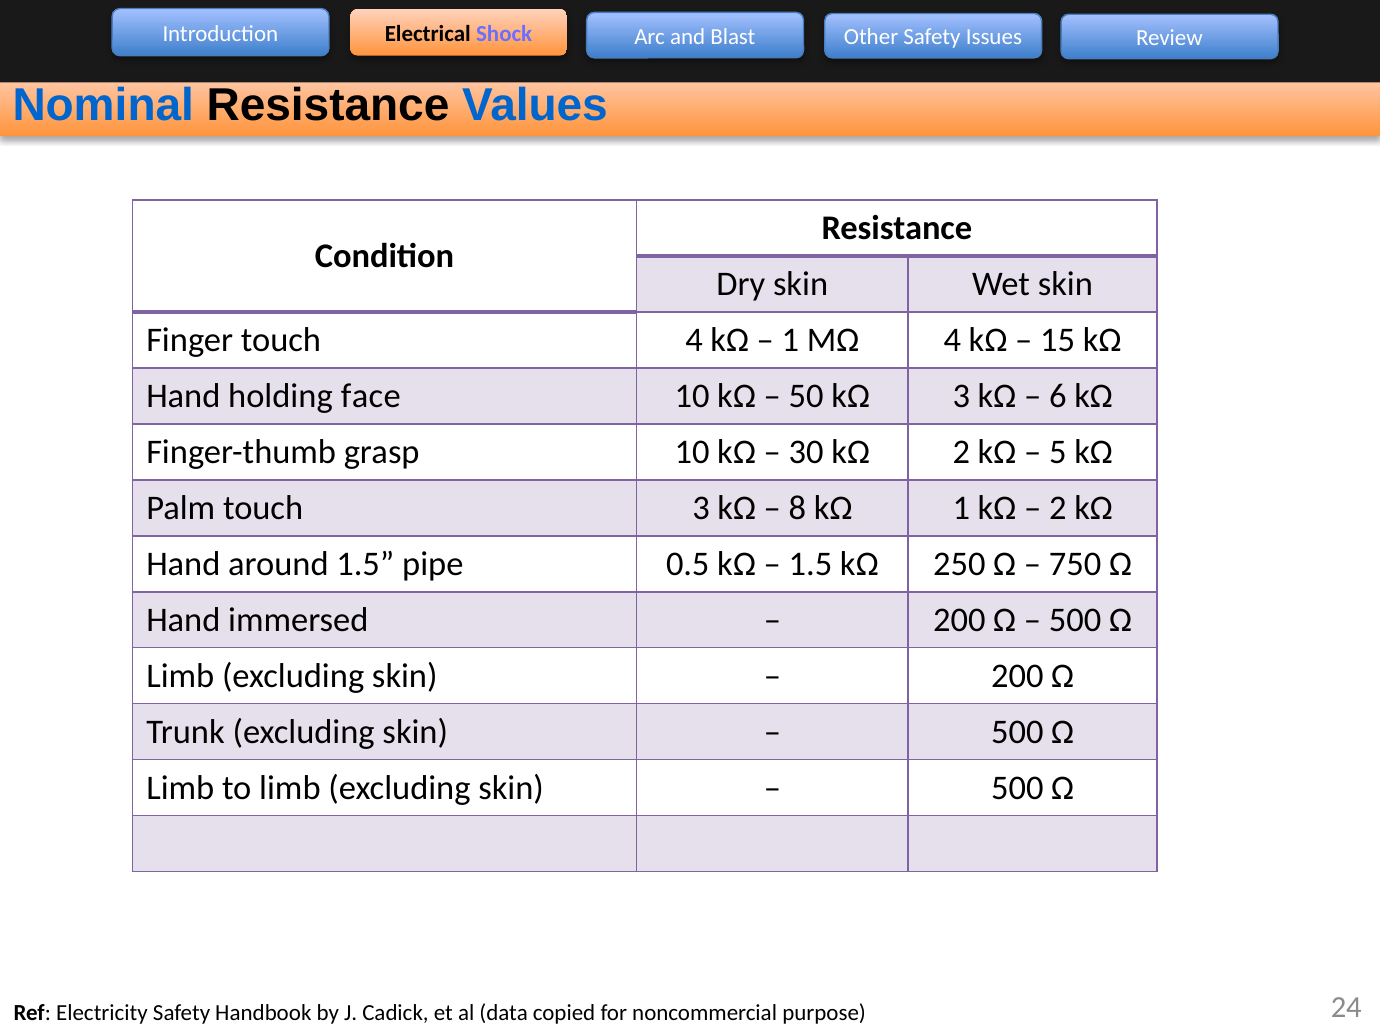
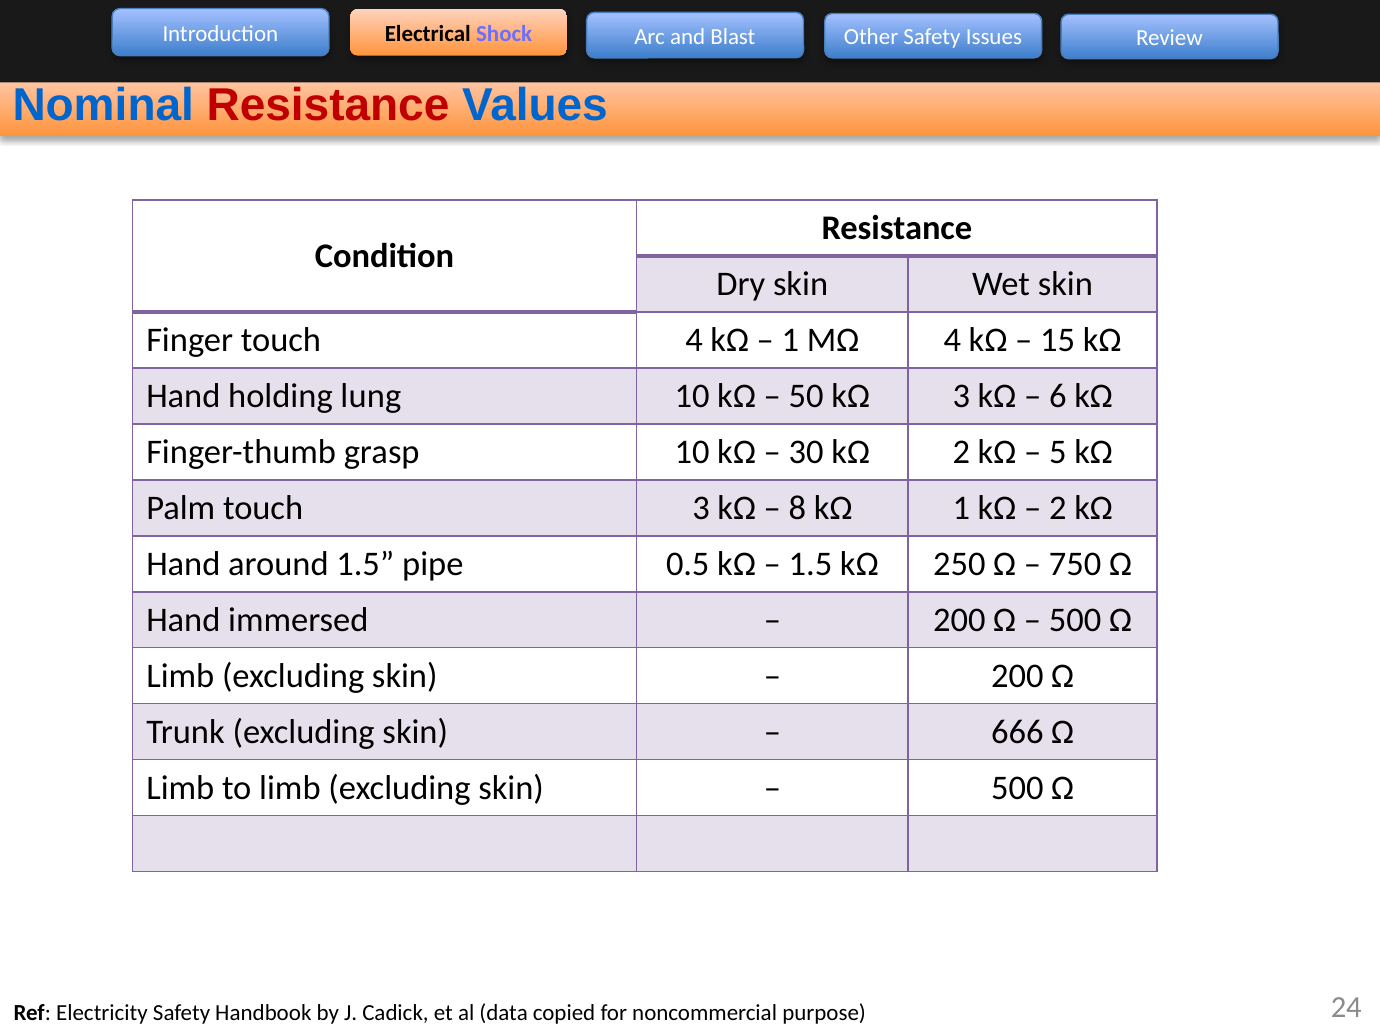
Resistance colour: black -> red (328, 105)
face: face -> lung (371, 396)
500: 500 -> 666 (1017, 732)
